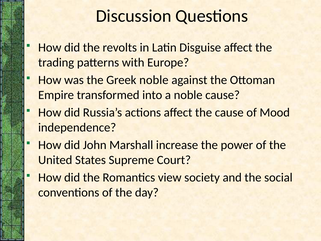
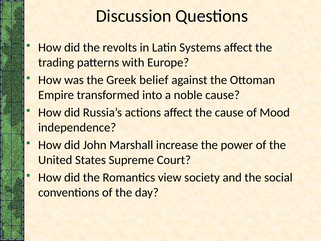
Disguise: Disguise -> Systems (200, 47)
Greek noble: noble -> belief (154, 80)
